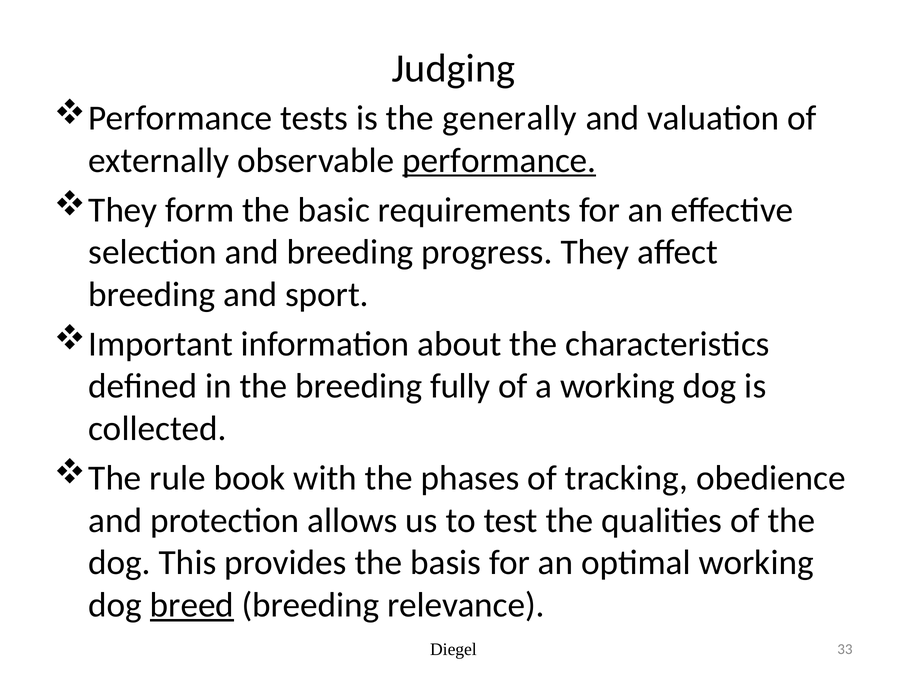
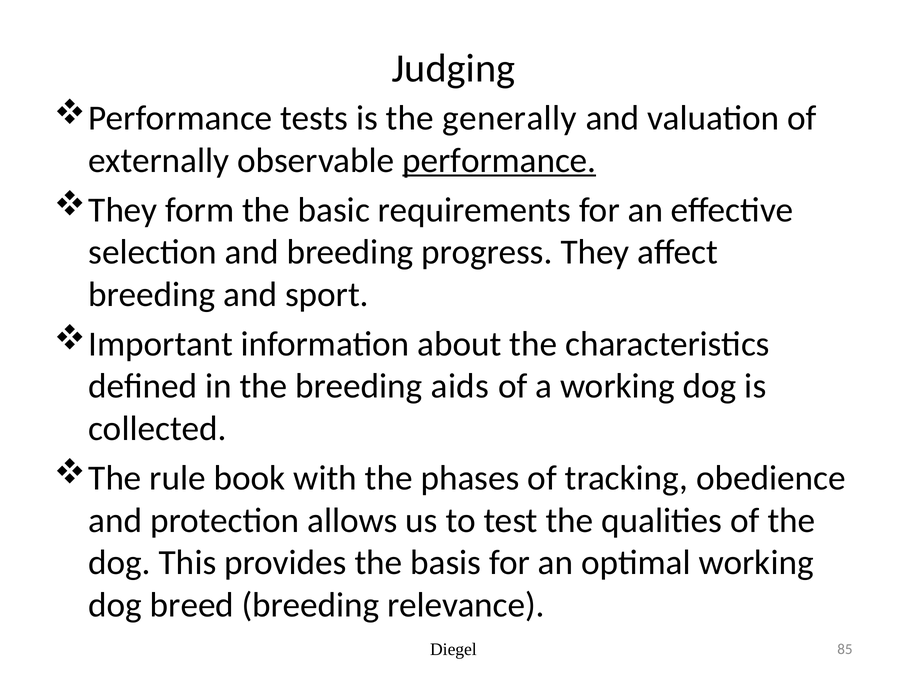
fully: fully -> aids (460, 386)
breed underline: present -> none (192, 605)
33: 33 -> 85 (845, 649)
